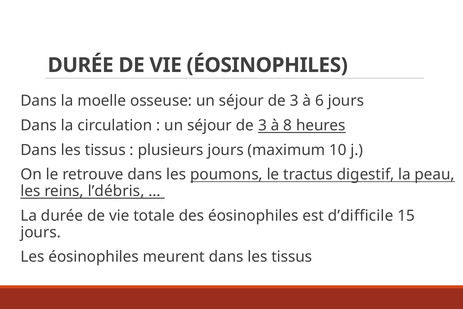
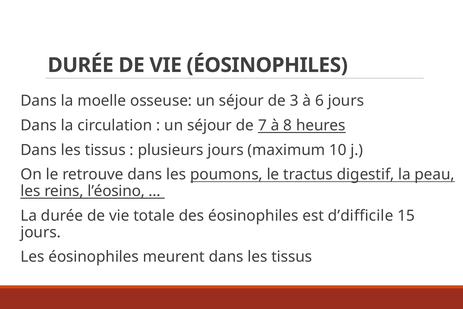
3: 3 -> 7 (262, 125)
l’débris: l’débris -> l’éosino (116, 191)
